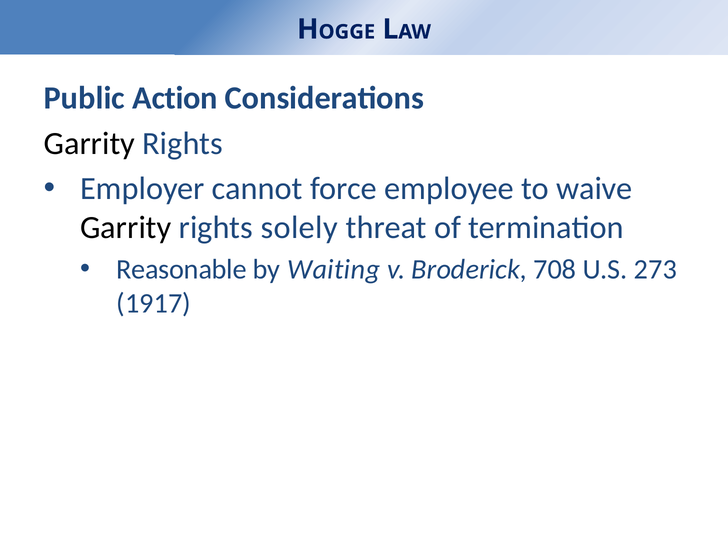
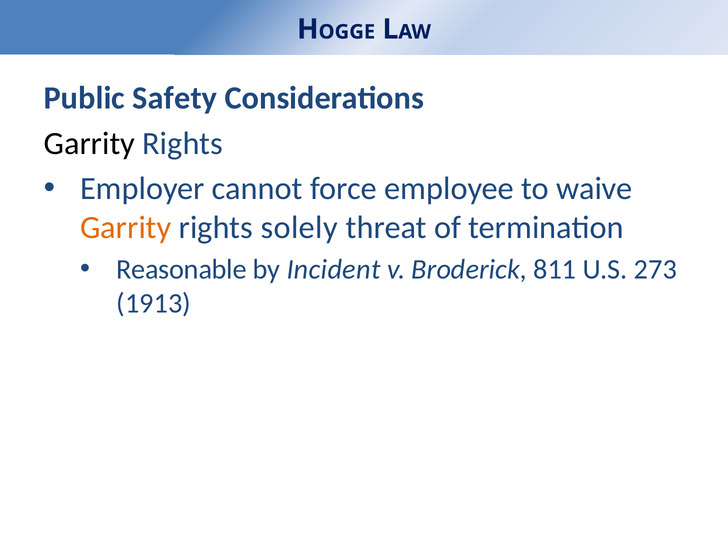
Action: Action -> Safety (175, 98)
Garrity colour: black -> orange (126, 228)
Waiting: Waiting -> Incident (334, 269)
708: 708 -> 811 (555, 269)
1917: 1917 -> 1913 (154, 303)
